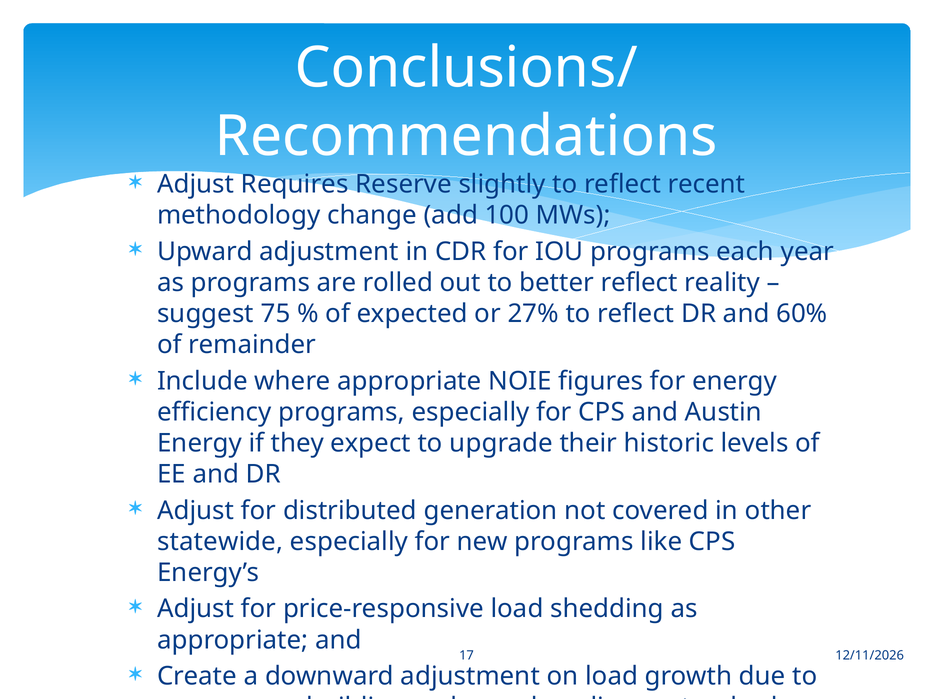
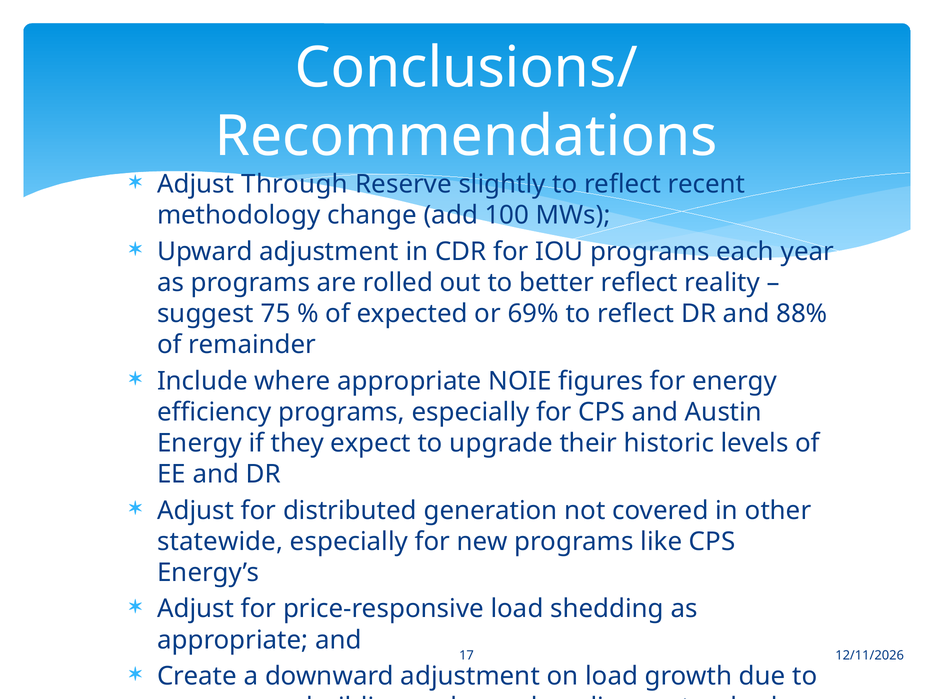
Requires: Requires -> Through (295, 184)
27%: 27% -> 69% (533, 314)
60%: 60% -> 88% (802, 314)
